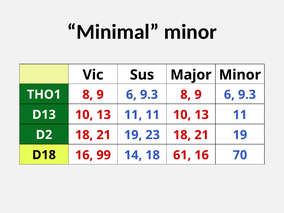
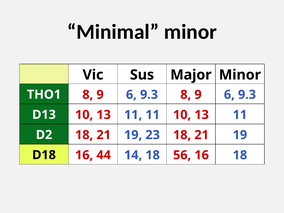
99: 99 -> 44 (104, 155)
61: 61 -> 56 (182, 155)
16 70: 70 -> 18 (240, 155)
